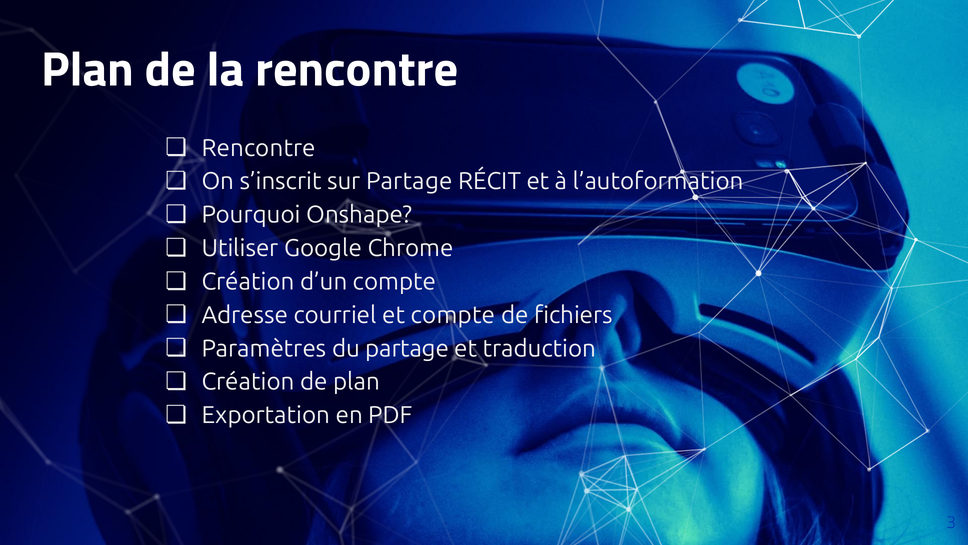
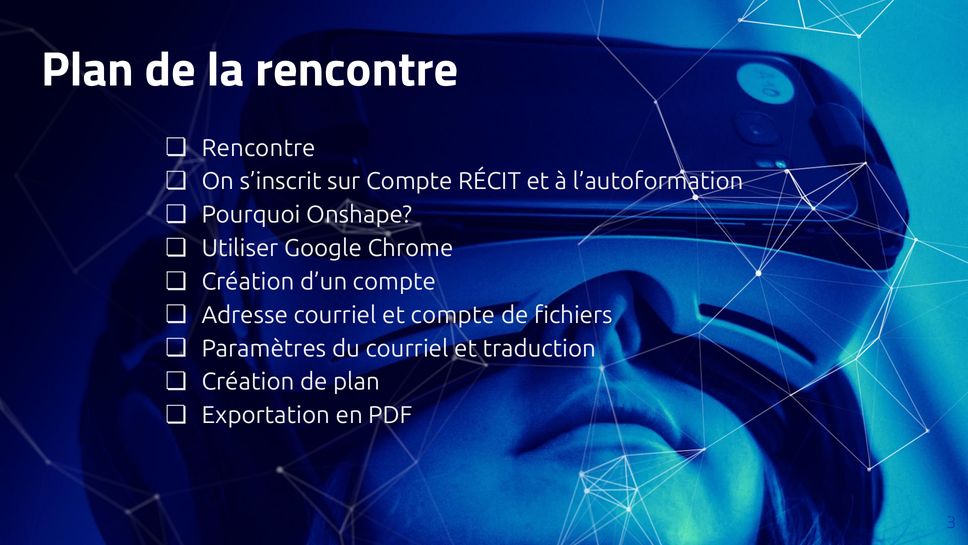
sur Partage: Partage -> Compte (409, 181)
du partage: partage -> courriel (407, 348)
